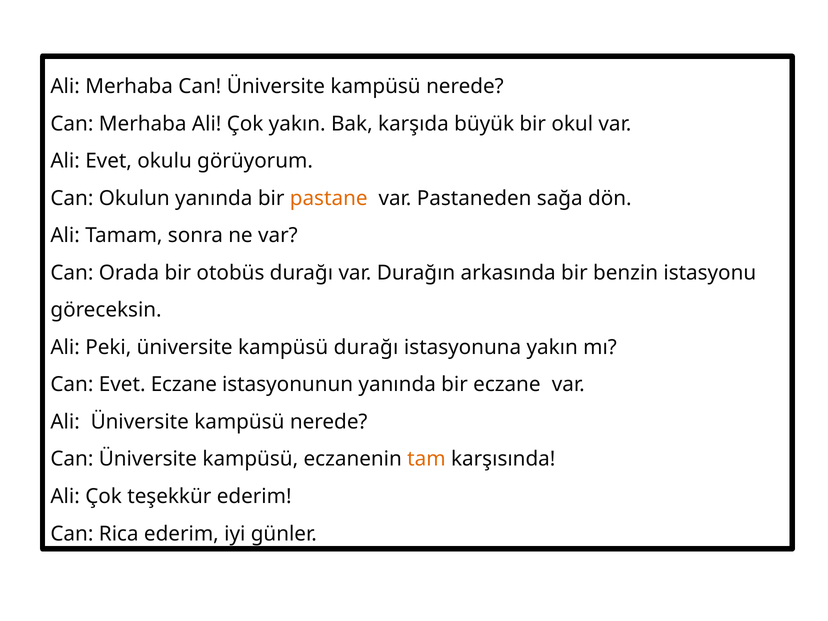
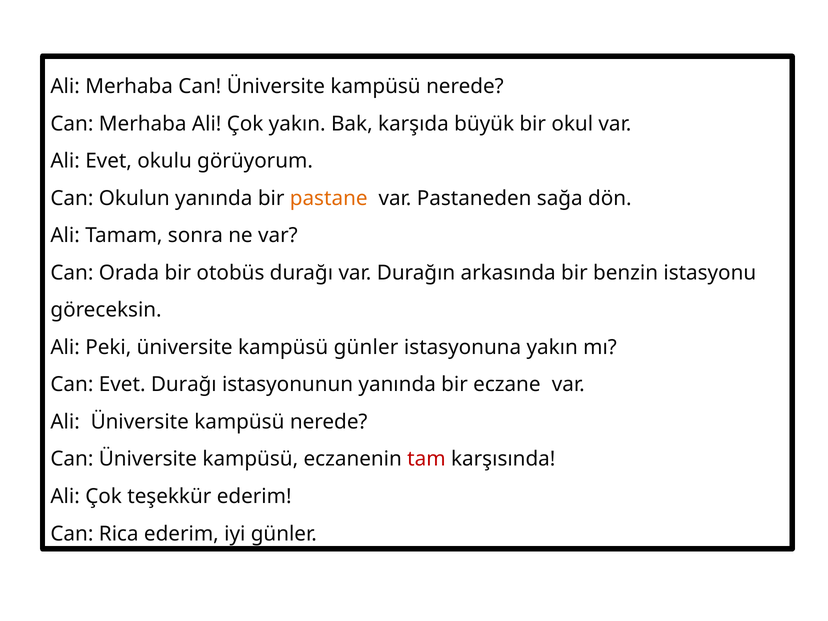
kampüsü durağı: durağı -> günler (366, 347)
Evet Eczane: Eczane -> Durağı (184, 385)
tam colour: orange -> red (426, 459)
